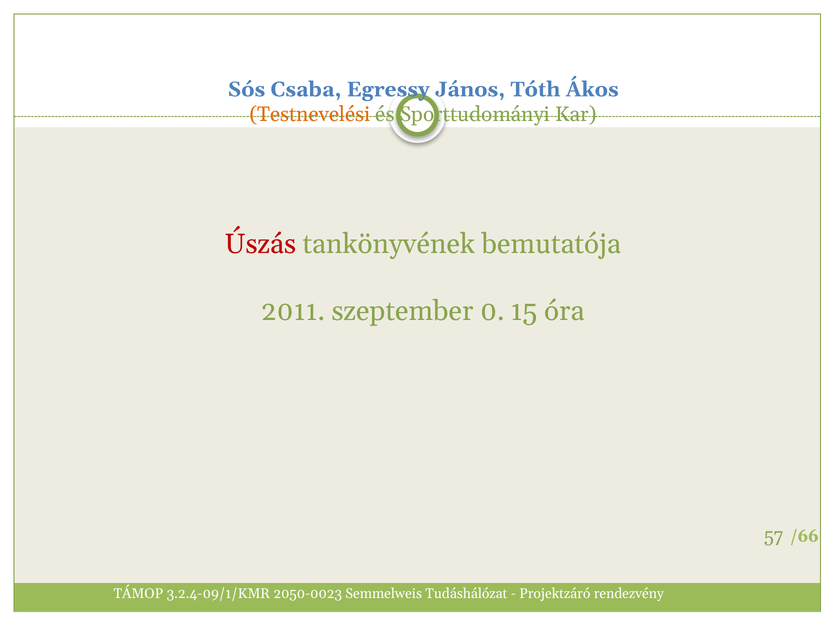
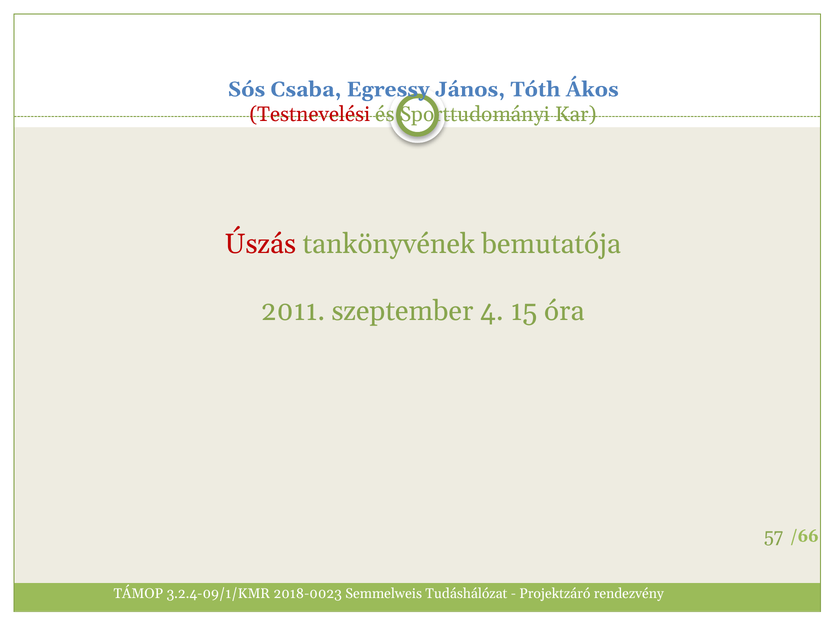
Testnevelési colour: orange -> red (310, 114)
0: 0 -> 4 (492, 311)
2050-0023: 2050-0023 -> 2018-0023 (308, 594)
